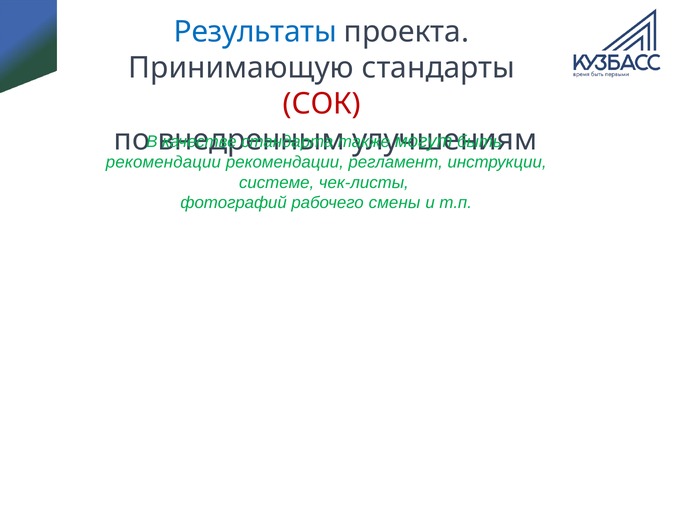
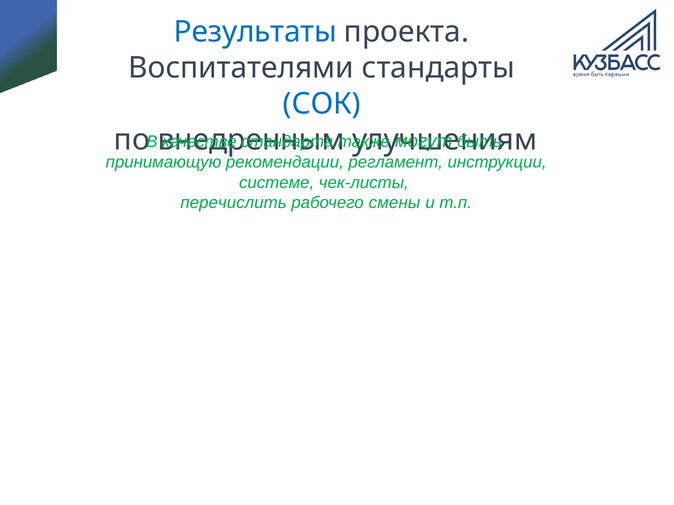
Принимающую: Принимающую -> Воспитателями (241, 68)
СОК colour: red -> blue (322, 104)
рекомендации: рекомендации -> принимающую (164, 162)
фотографий: фотографий -> перечислить (234, 203)
